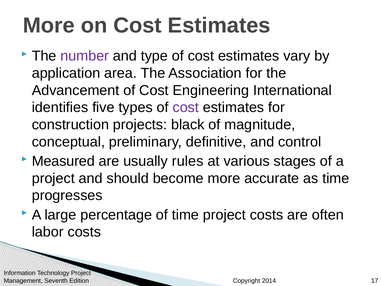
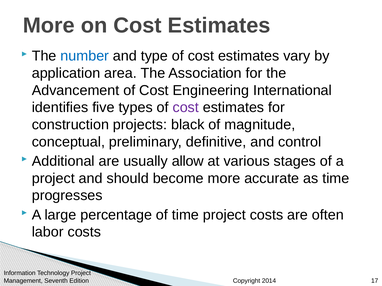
number colour: purple -> blue (85, 56)
Measured: Measured -> Additional (63, 161)
rules: rules -> allow (188, 161)
